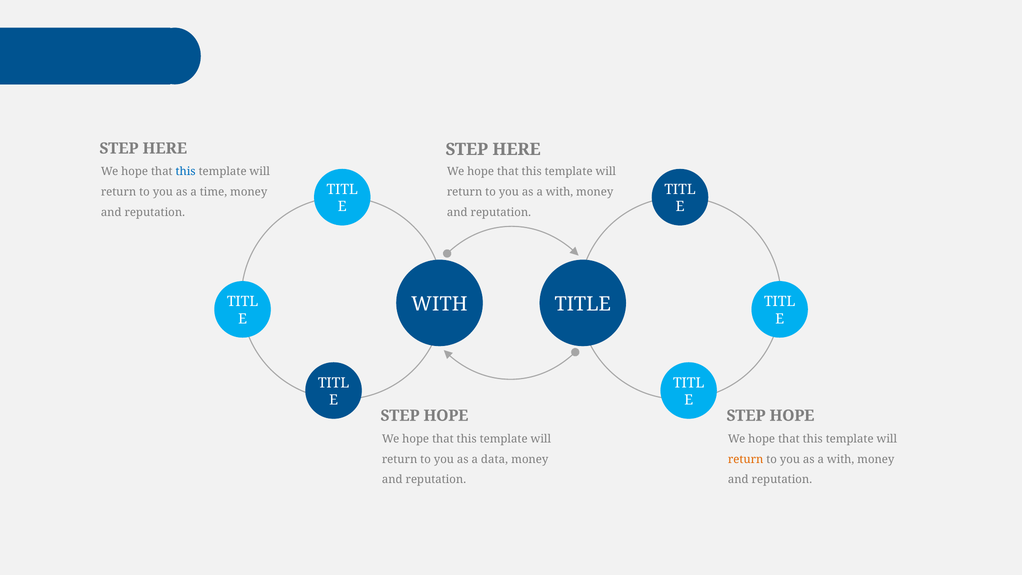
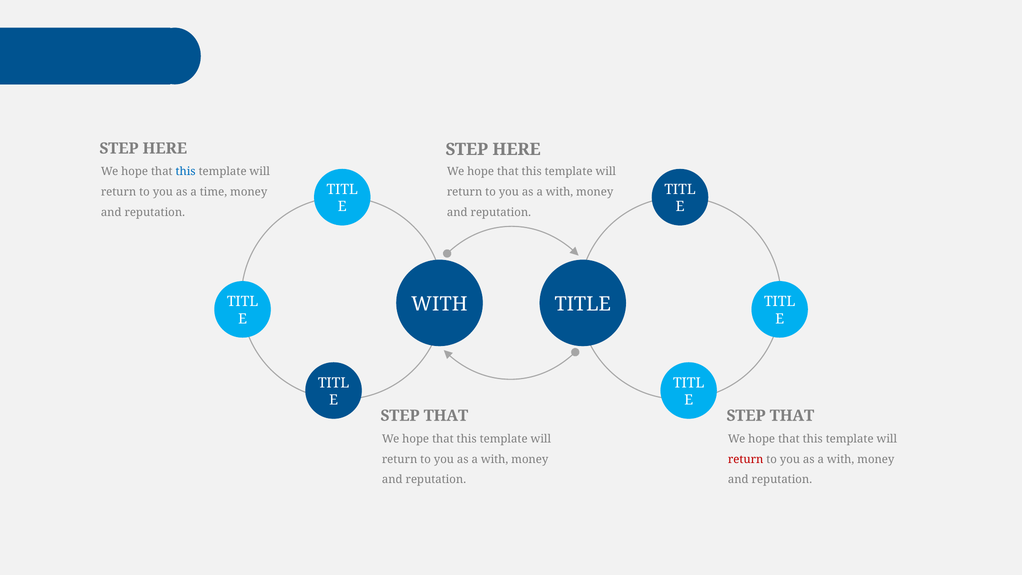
HOPE: HOPE -> THAT (446, 416)
HOPE: HOPE -> THAT (792, 416)
data: data -> with (495, 459)
return colour: orange -> red (746, 459)
